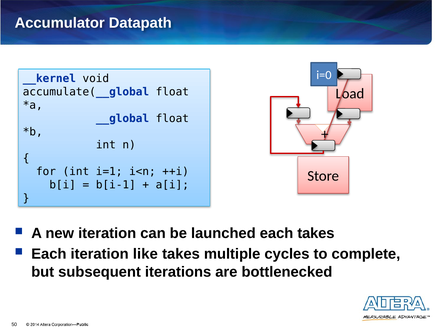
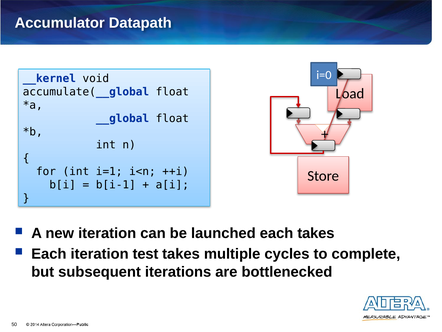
like: like -> test (145, 254)
